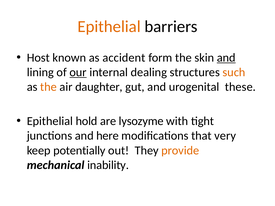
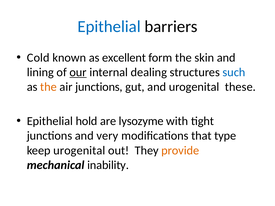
Epithelial colour: orange -> blue (109, 27)
Host: Host -> Cold (38, 58)
accident: accident -> excellent (124, 58)
and underline: present -> none (226, 58)
such colour: orange -> blue (234, 72)
air daughter: daughter -> junctions (99, 87)
here: here -> very (107, 136)
very: very -> type (225, 136)
keep potentially: potentially -> urogenital (79, 151)
